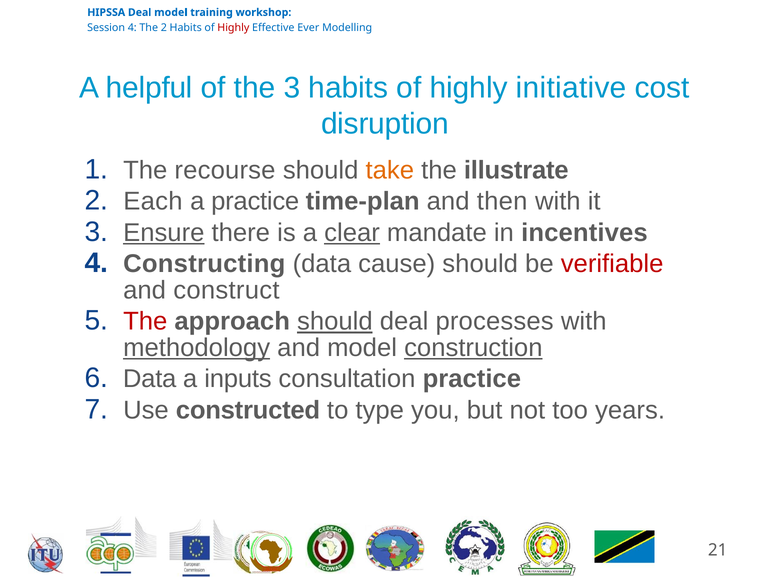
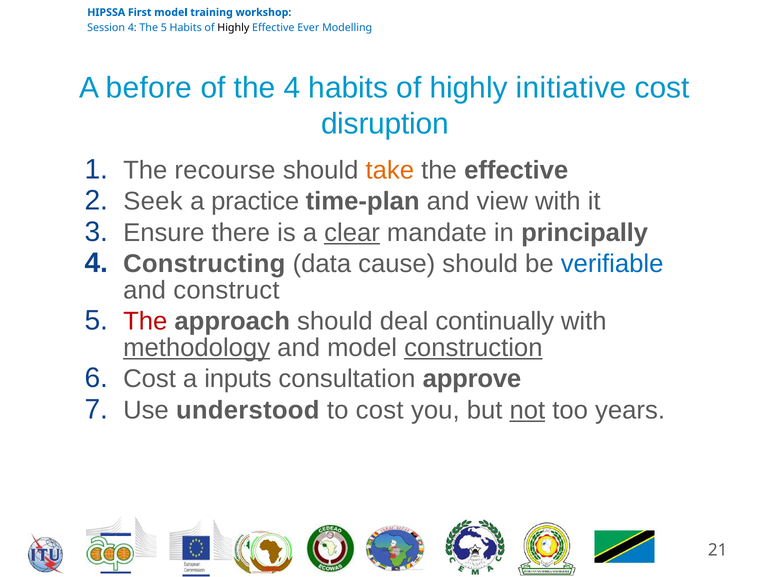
Deal: Deal -> First (140, 12)
The 2: 2 -> 5 (164, 28)
Highly colour: red -> black (233, 28)
helpful: helpful -> before (149, 88)
the 3: 3 -> 4 (292, 88)
the illustrate: illustrate -> effective (516, 170)
Each: Each -> Seek (153, 202)
then: then -> view (502, 202)
Ensure underline: present -> none (164, 233)
incentives: incentives -> principally (585, 233)
verifiable colour: red -> blue (612, 264)
should underline: present -> none (335, 322)
processes: processes -> continually (495, 322)
Data: Data -> Cost (150, 379)
consultation practice: practice -> approve (472, 379)
constructed: constructed -> understood (248, 411)
to type: type -> cost (380, 411)
not underline: none -> present (527, 411)
